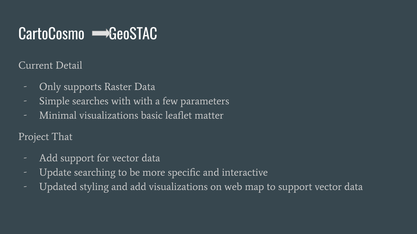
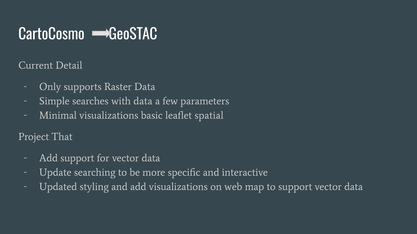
with with: with -> data (143, 101)
matter: matter -> spatial (209, 116)
